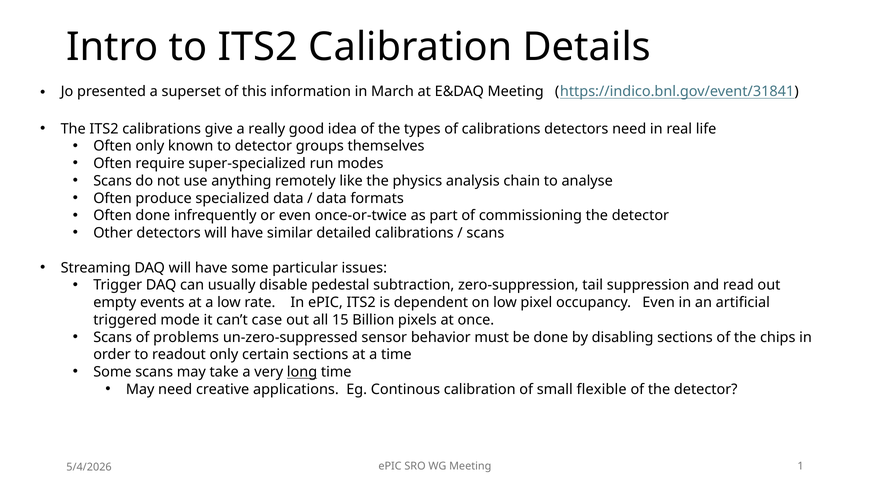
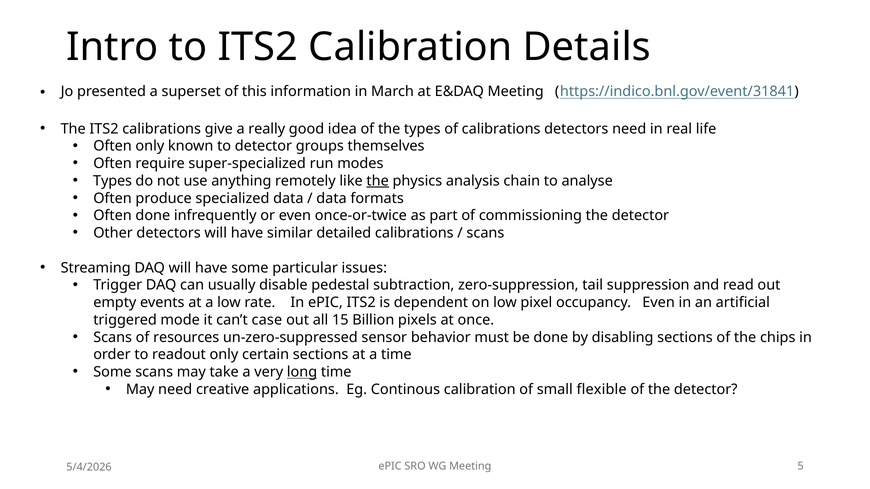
Scans: Scans -> Types (113, 181)
the underline: none -> present (378, 181)
problems: problems -> resources (186, 338)
1: 1 -> 5 (801, 466)
